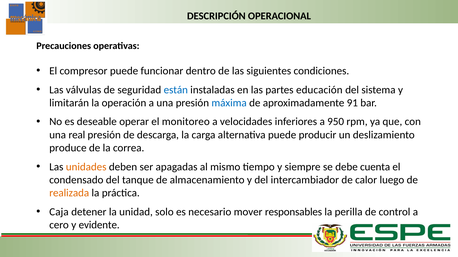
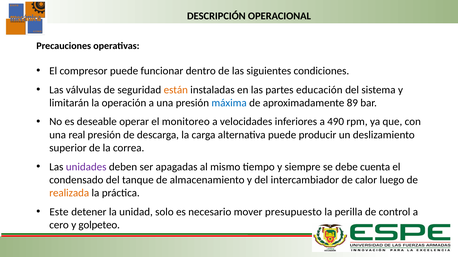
están colour: blue -> orange (176, 90)
91: 91 -> 89 (352, 103)
950: 950 -> 490 (336, 122)
produce: produce -> superior (68, 148)
unidades colour: orange -> purple (86, 167)
Caja: Caja -> Este (59, 212)
responsables: responsables -> presupuesto (293, 212)
evidente: evidente -> golpeteo (99, 226)
